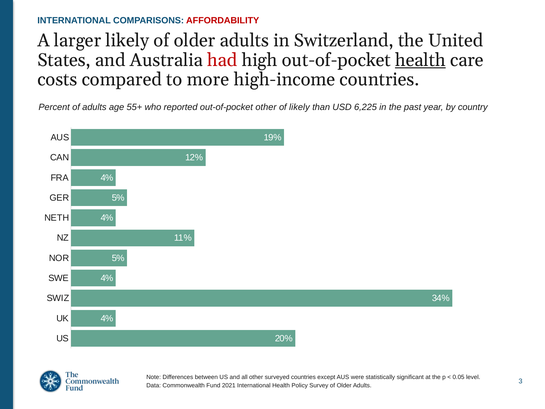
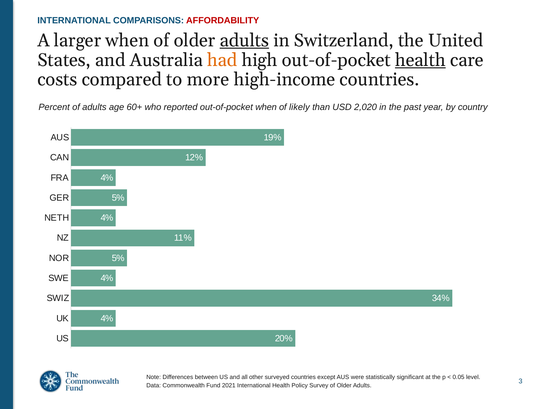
larger likely: likely -> when (127, 40)
adults underline: none -> present (244, 40)
had colour: red -> orange (222, 60)
55+: 55+ -> 60+ (134, 107)
out-of-pocket other: other -> when (266, 107)
6,225: 6,225 -> 2,020 (365, 107)
